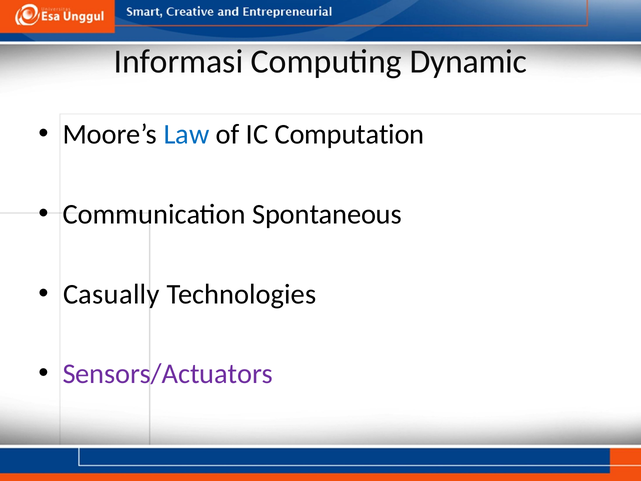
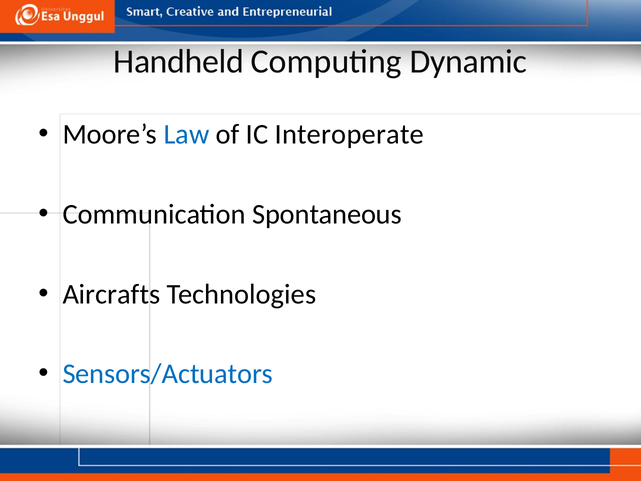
Informasi: Informasi -> Handheld (179, 62)
Computation: Computation -> Interoperate (349, 134)
Casually: Casually -> Aircrafts (111, 294)
Sensors/Actuators colour: purple -> blue (168, 374)
